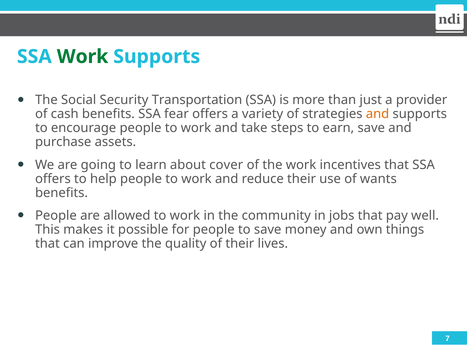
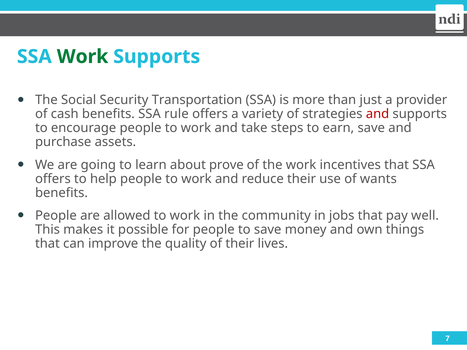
fear: fear -> rule (176, 114)
and colour: orange -> red (378, 114)
cover: cover -> prove (226, 165)
